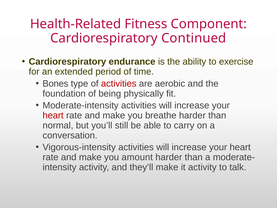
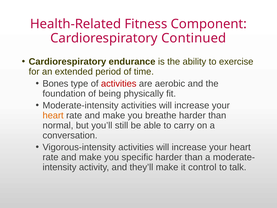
heart colour: red -> orange (53, 115)
amount: amount -> specific (137, 157)
it activity: activity -> control (202, 167)
